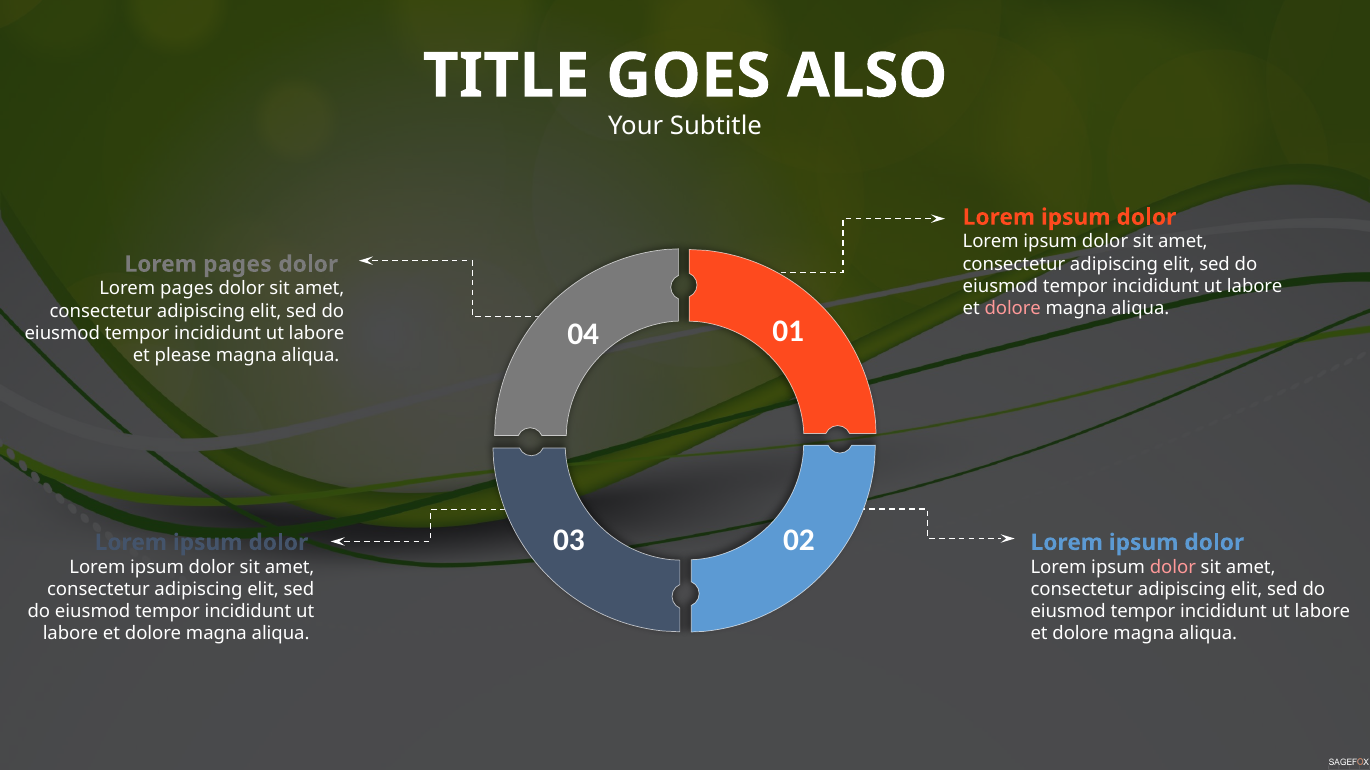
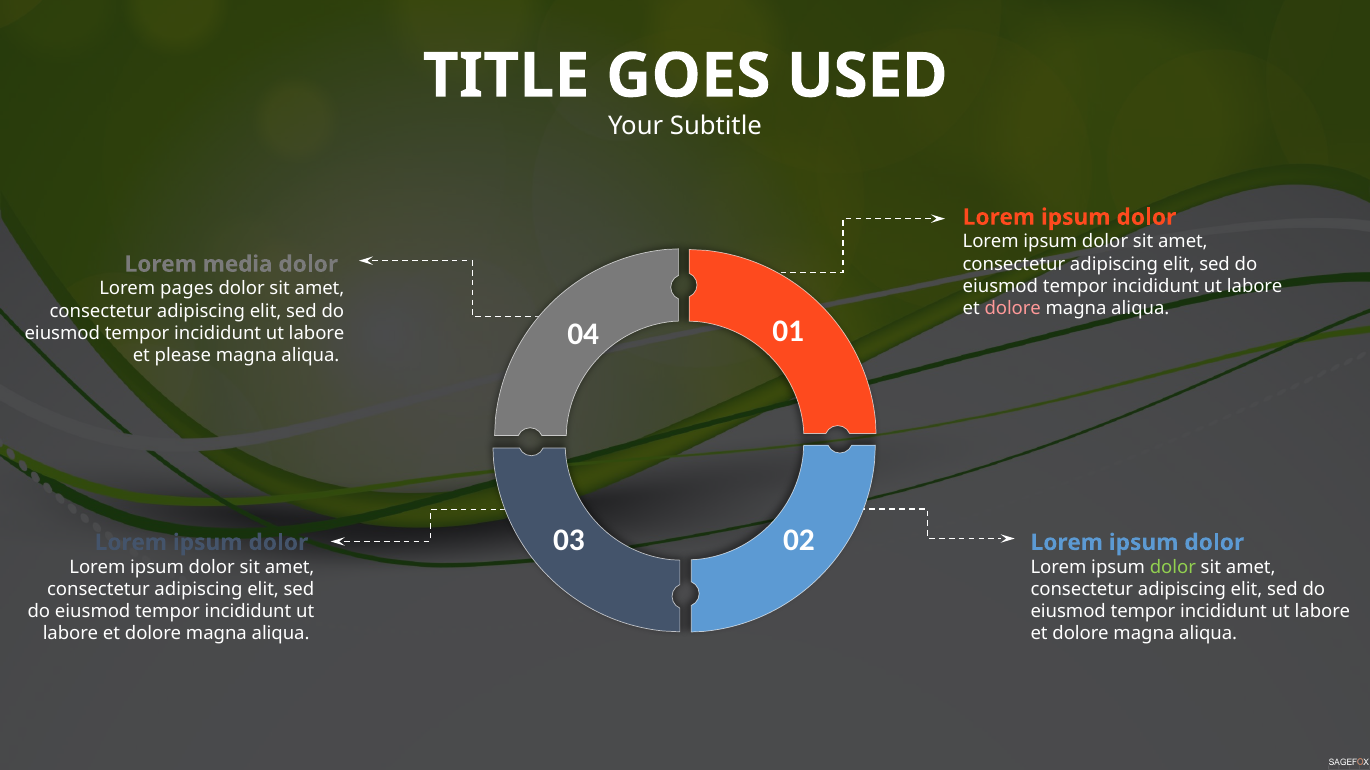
ALSO: ALSO -> USED (867, 76)
pages: pages -> media (238, 264)
dolor colour: pink -> light green (1173, 567)
